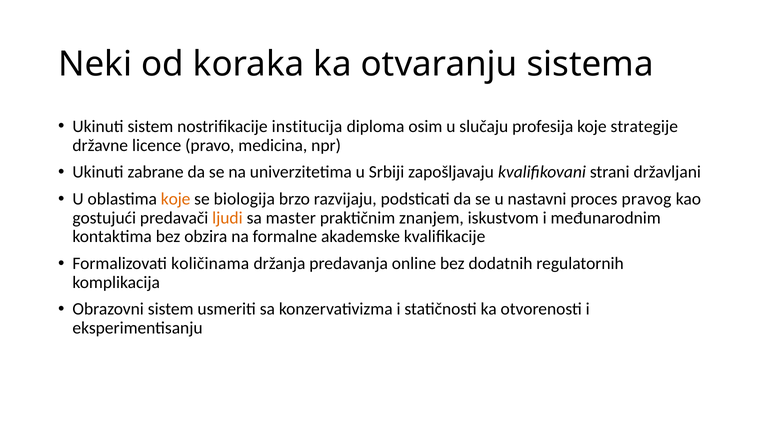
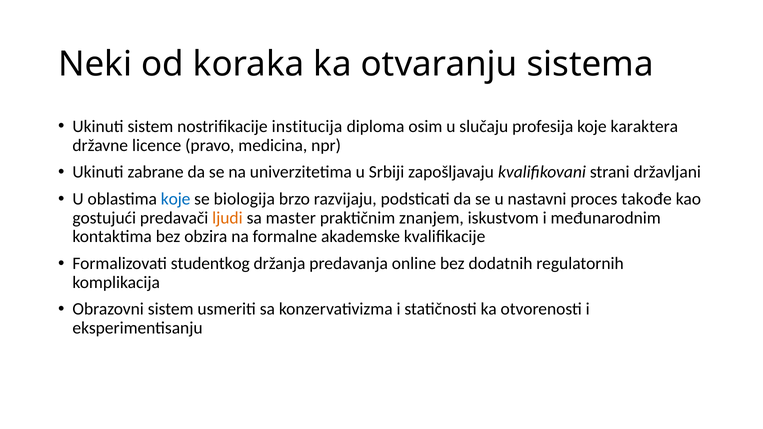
strategije: strategije -> karaktera (644, 126)
koje colour: orange -> blue (176, 199)
pravog: pravog -> takođe (647, 199)
količinama: količinama -> studentkog (210, 264)
